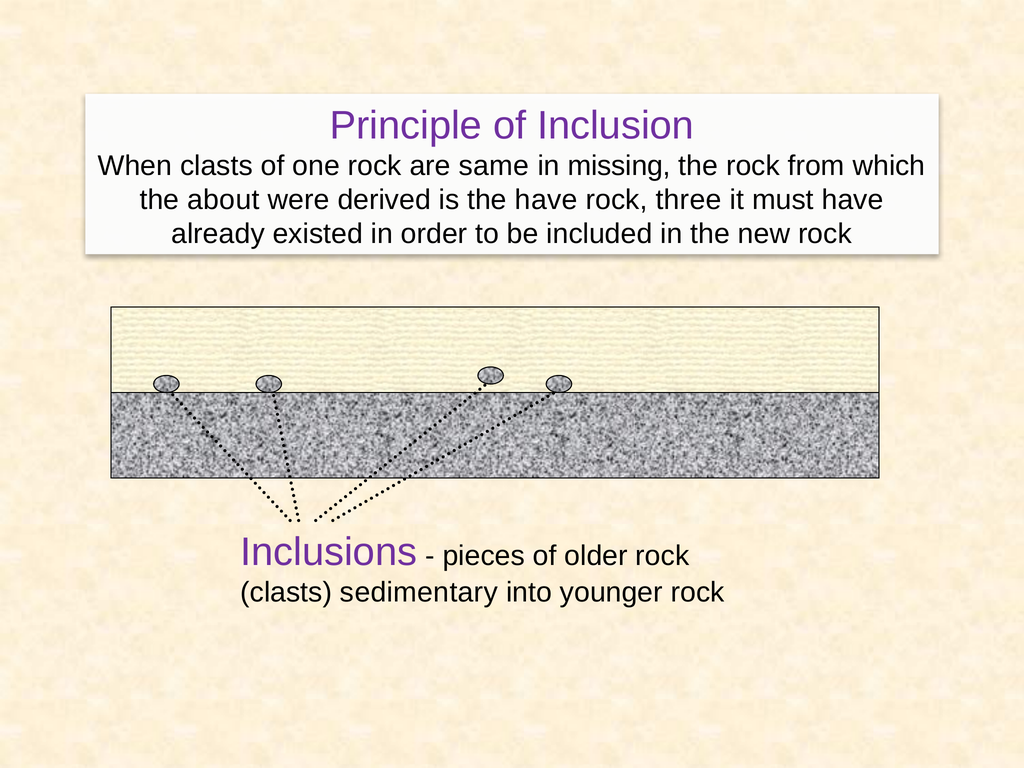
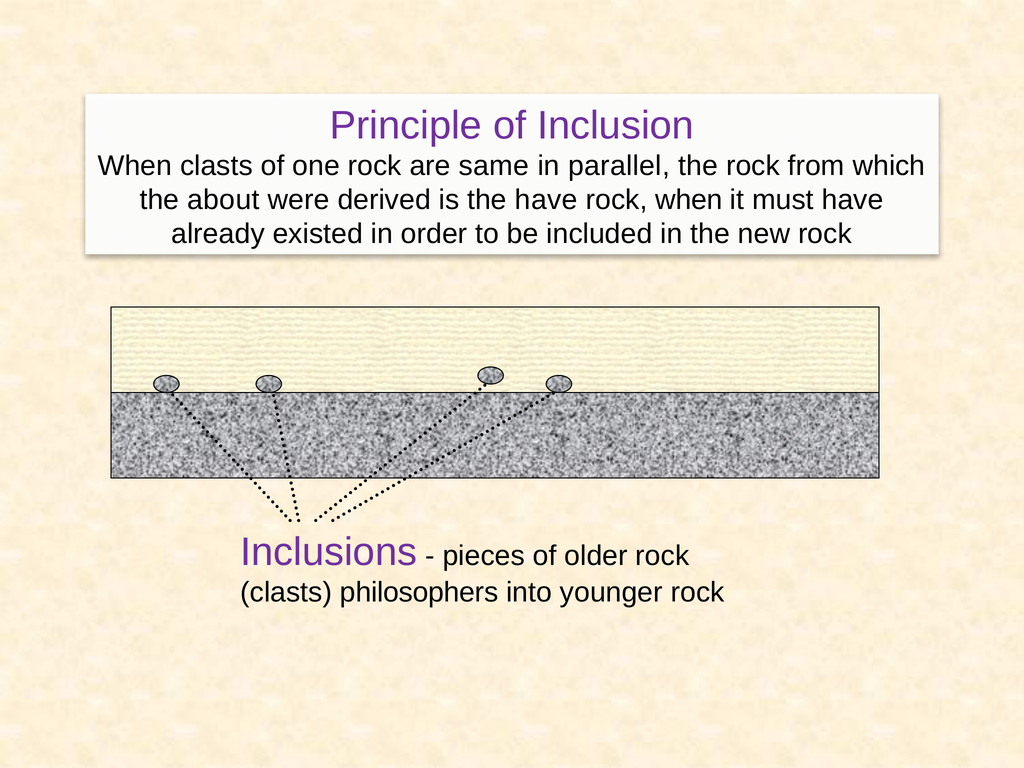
missing: missing -> parallel (619, 166)
rock three: three -> when (689, 200)
sedimentary: sedimentary -> philosophers (419, 592)
